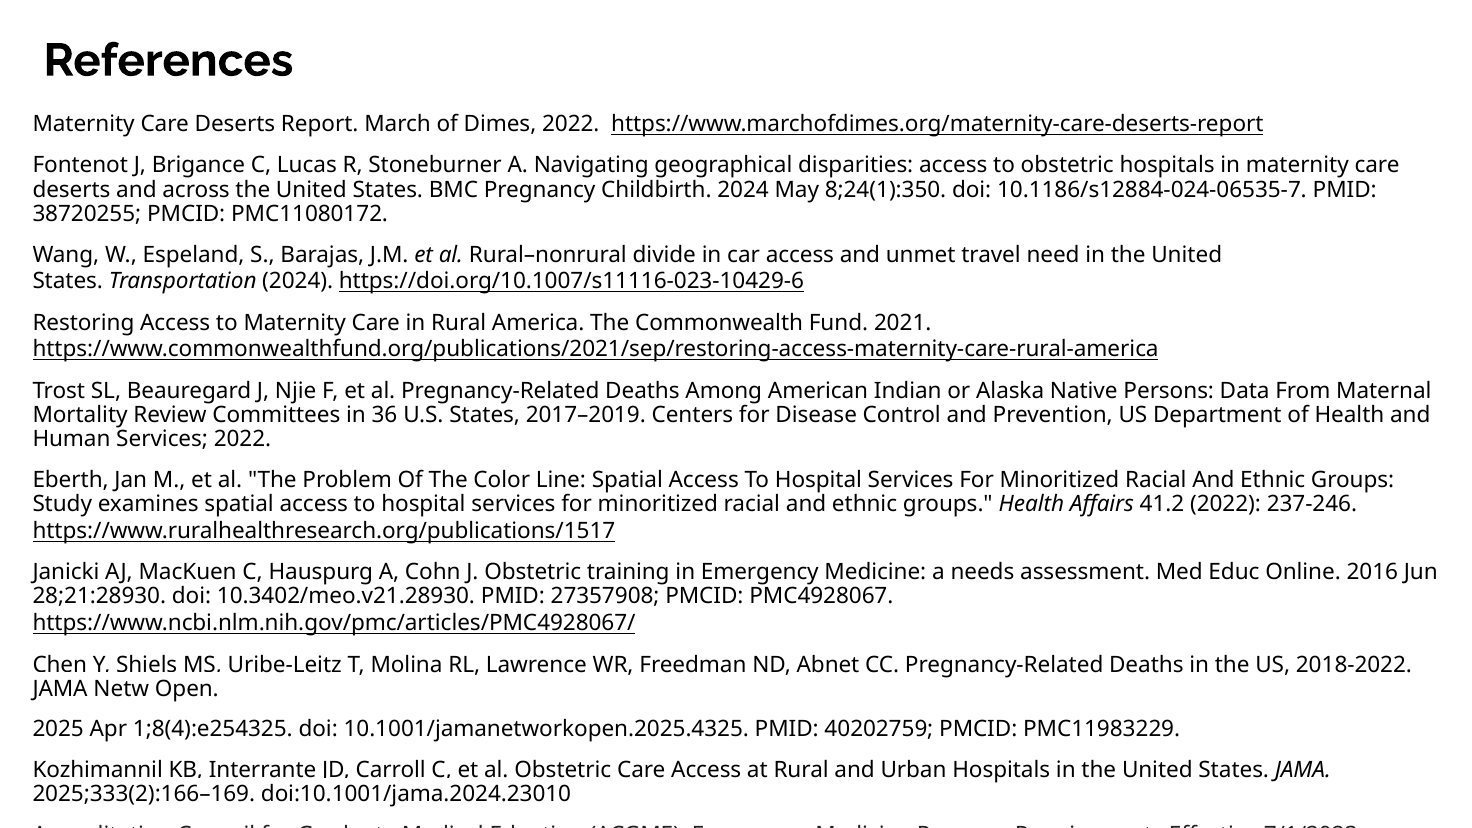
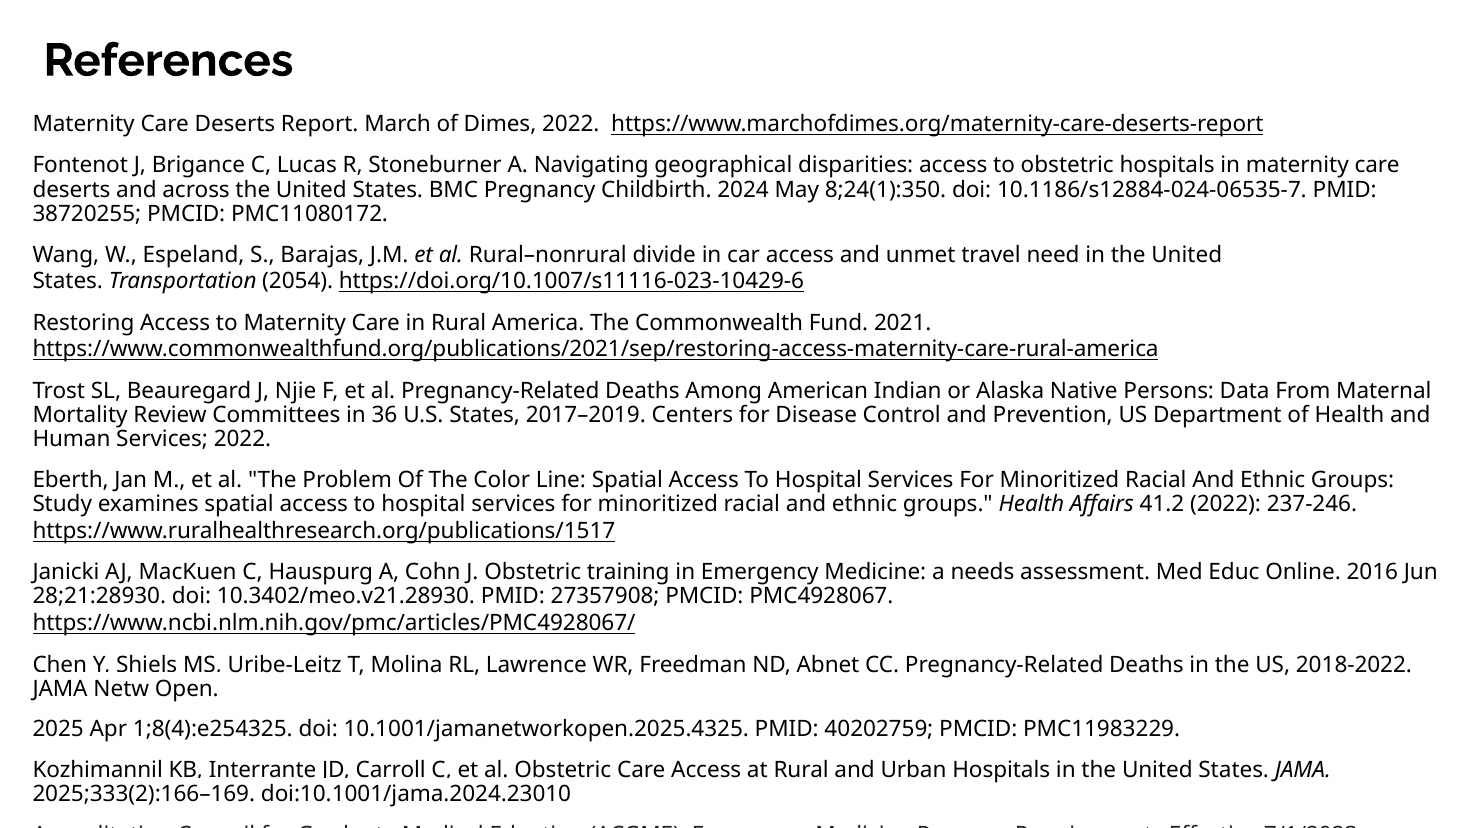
Transportation 2024: 2024 -> 2054 (298, 281)
